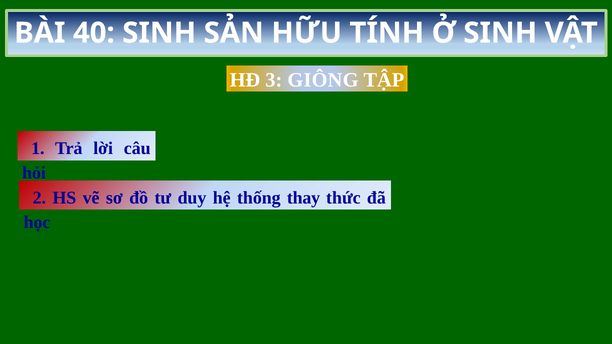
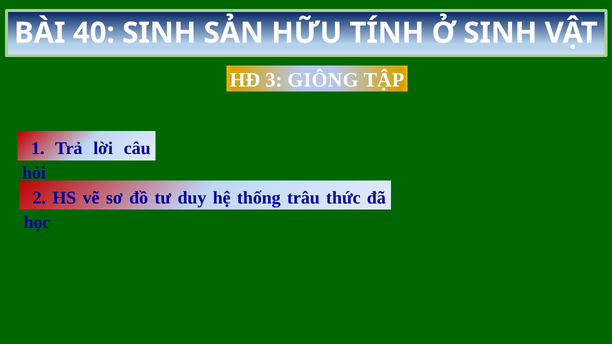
thay: thay -> trâu (303, 198)
